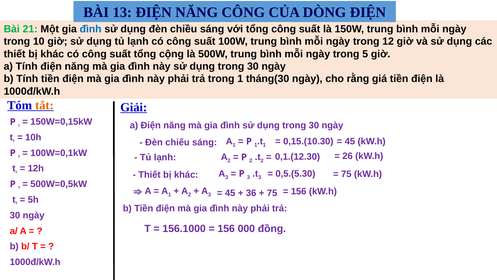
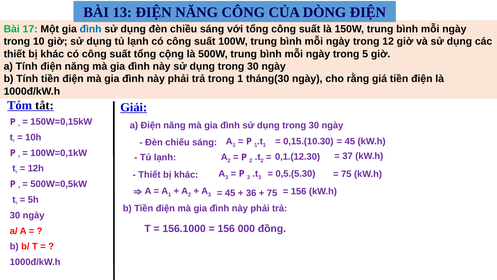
21: 21 -> 17 (30, 29)
tắt colour: orange -> black (44, 105)
26: 26 -> 37 (348, 156)
